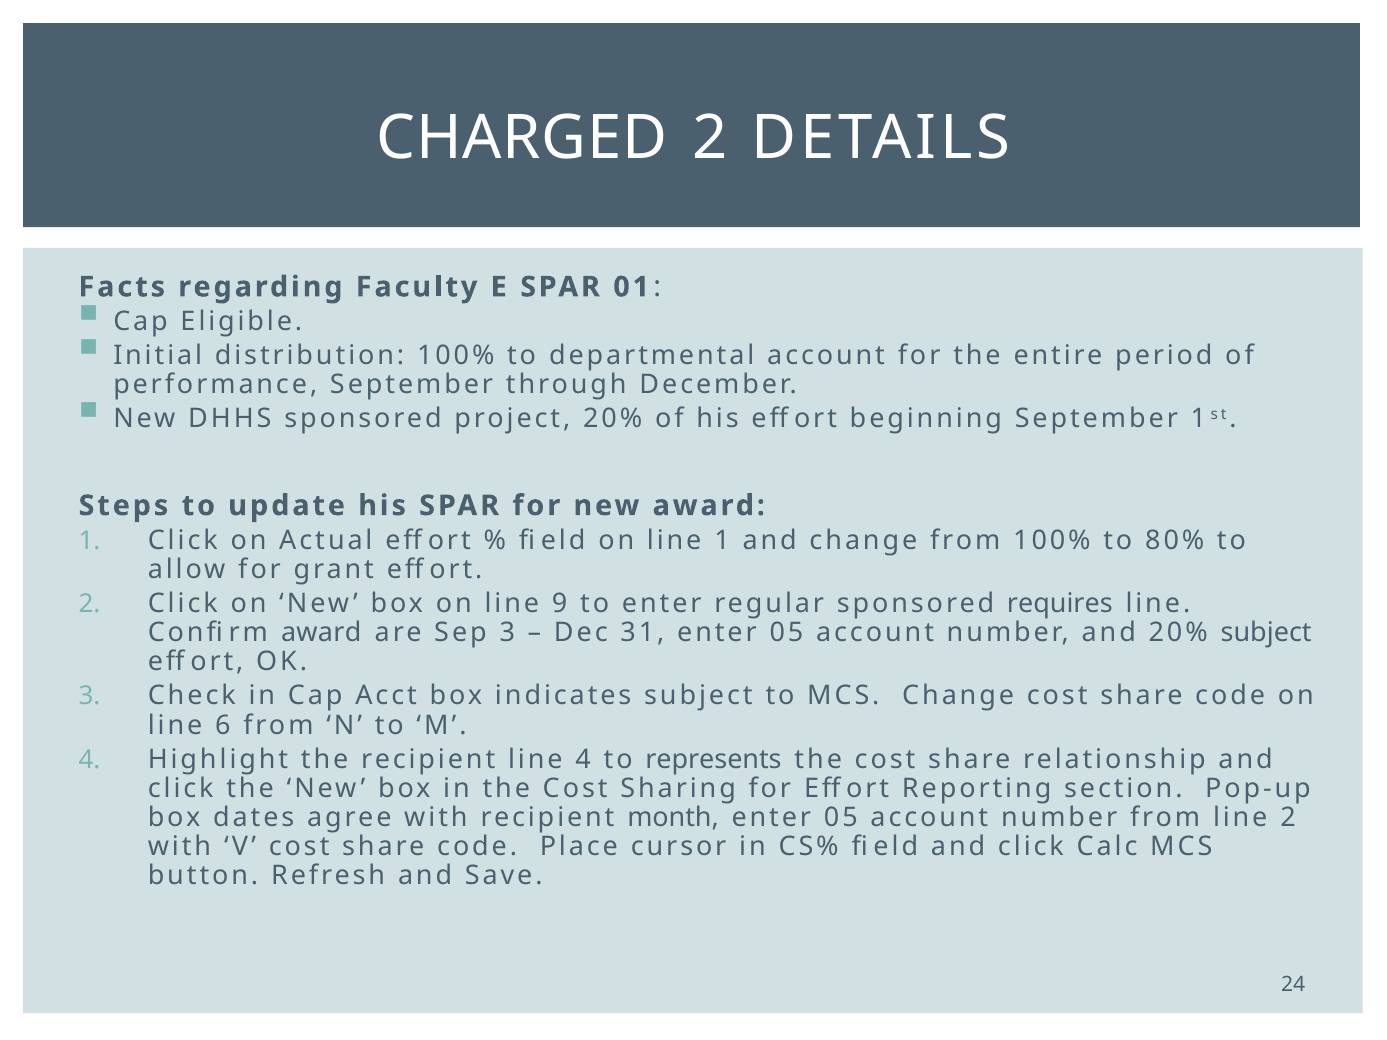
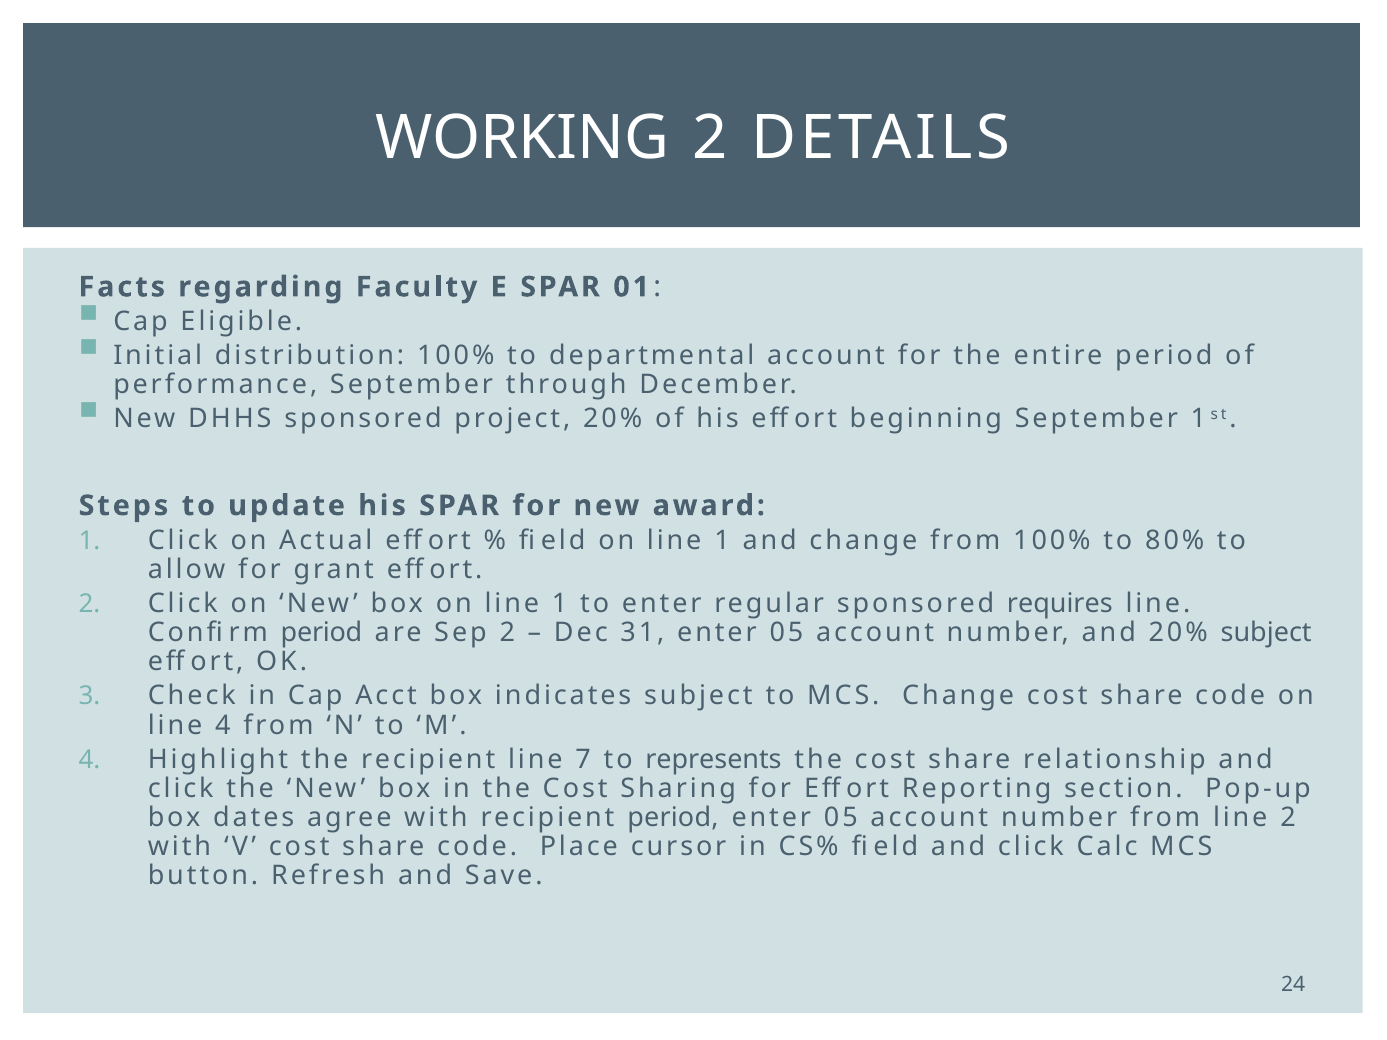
CHARGED: CHARGED -> WORKING (522, 138)
box on line 9: 9 -> 1 (560, 604)
Confirm award: award -> period (321, 633)
Sep 3: 3 -> 2 (507, 633)
line 6: 6 -> 4 (223, 725)
line 4: 4 -> 7 (583, 759)
recipient month: month -> period (673, 818)
